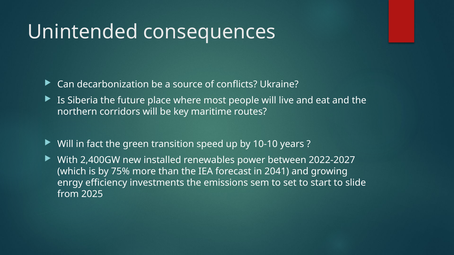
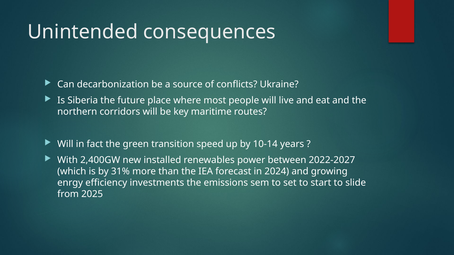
10-10: 10-10 -> 10-14 (265, 144)
75%: 75% -> 31% (120, 172)
2041: 2041 -> 2024 (277, 172)
